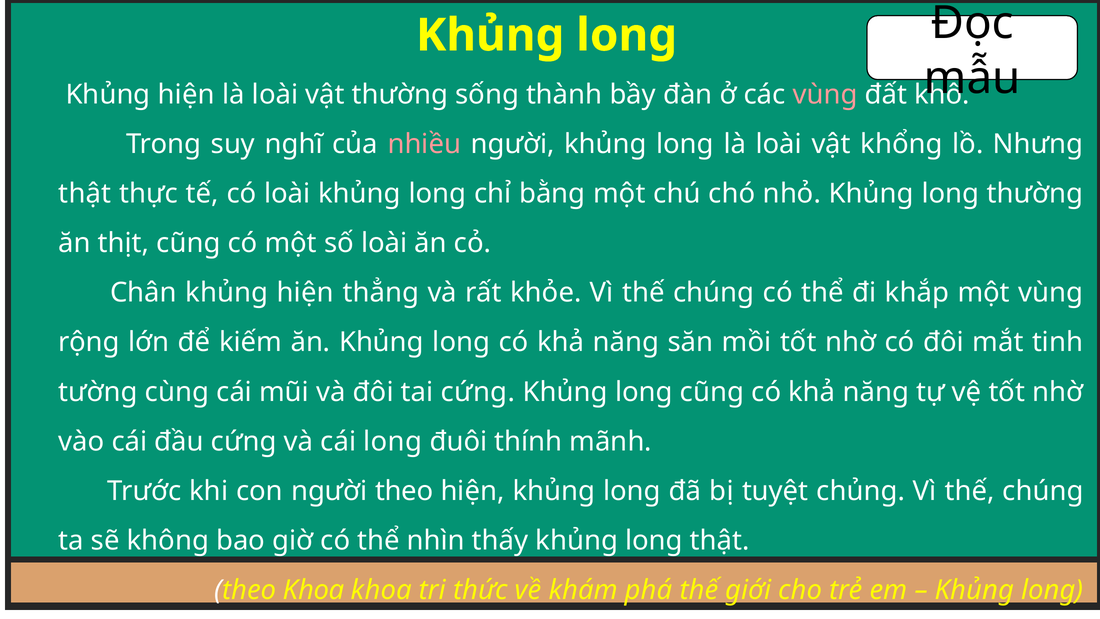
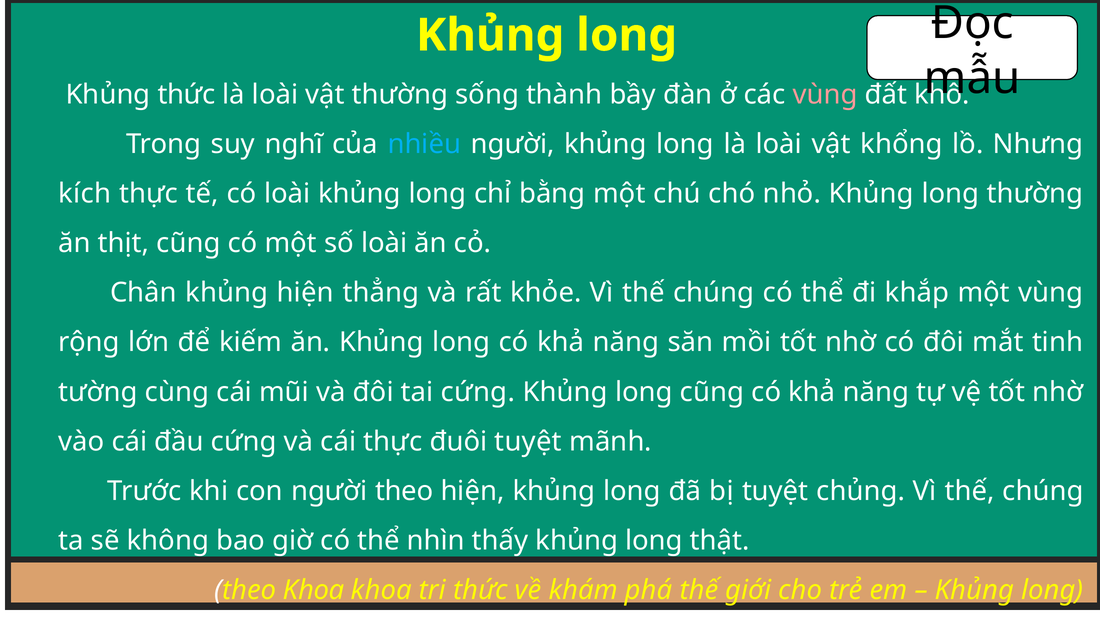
hiện: hiện -> thức (186, 95)
nhiều colour: pink -> light blue (424, 144)
thật: thật -> kích (85, 194)
cái long: long -> thực (393, 441)
đuôi thính: thính -> tuyệt (528, 441)
